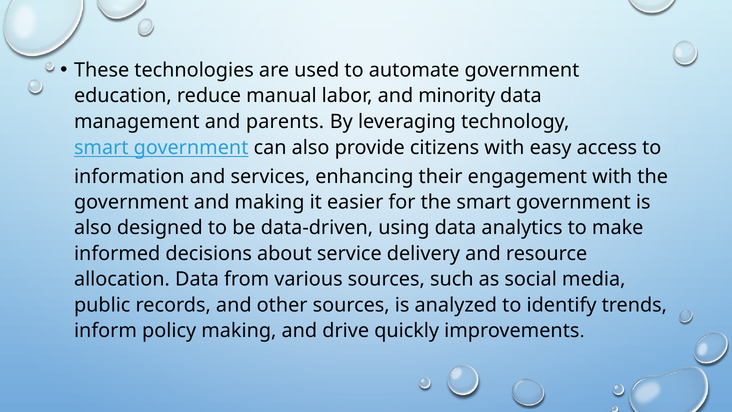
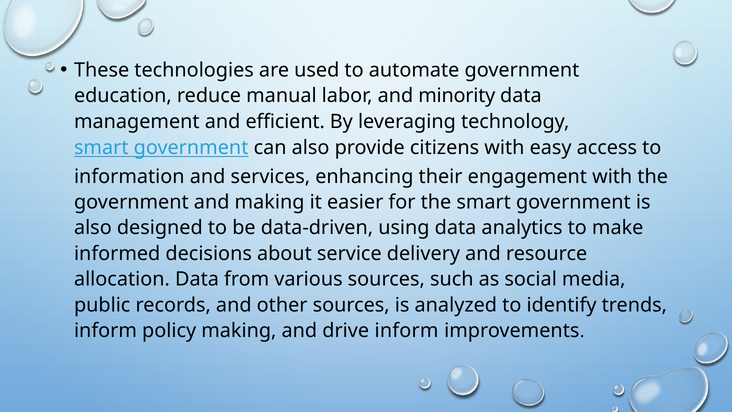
parents: parents -> efficient (285, 121)
drive quickly: quickly -> inform (407, 330)
